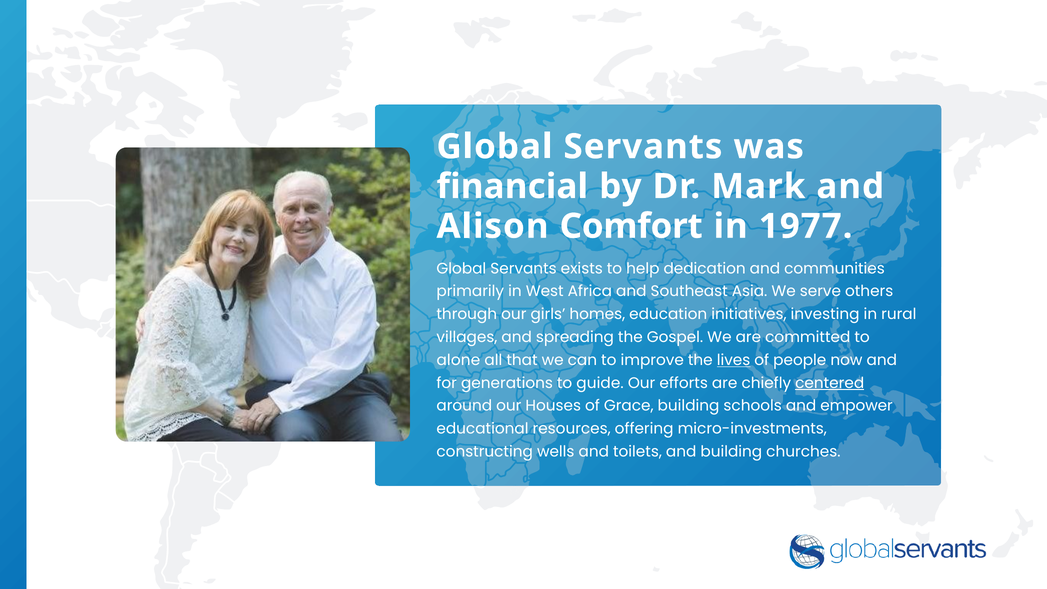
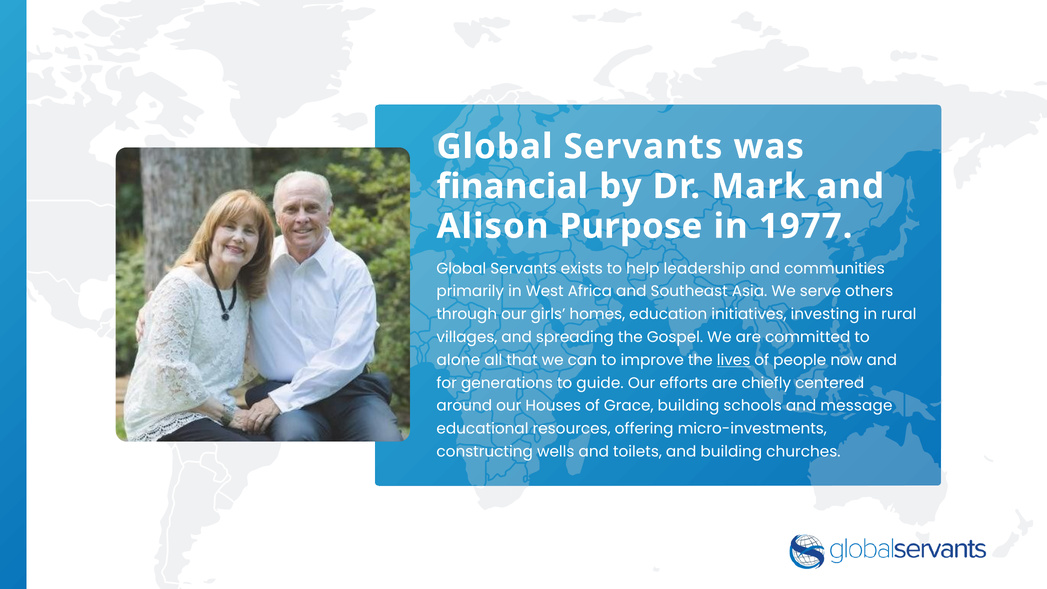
Comfort: Comfort -> Purpose (631, 226)
dedication: dedication -> leadership (705, 269)
centered underline: present -> none (830, 383)
empower: empower -> message (856, 406)
